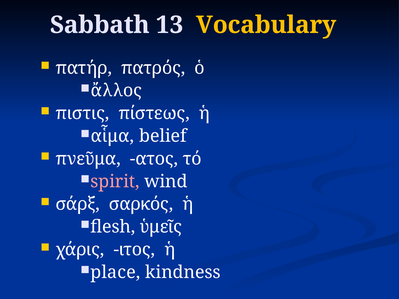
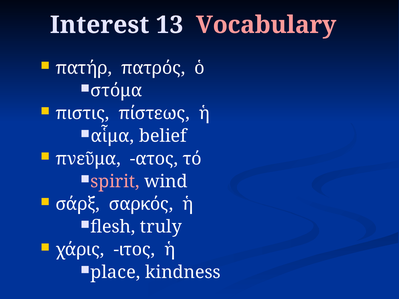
Sabbath: Sabbath -> Interest (100, 25)
Vocabulary colour: yellow -> pink (266, 25)
ἄλλος: ἄλλος -> στόμα (116, 91)
ὑμεῖς: ὑμεῖς -> truly (161, 227)
